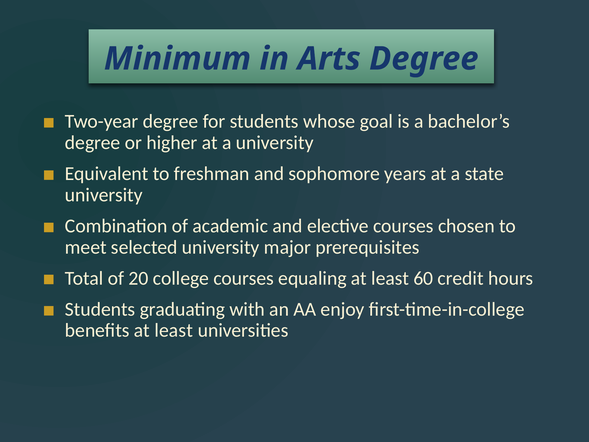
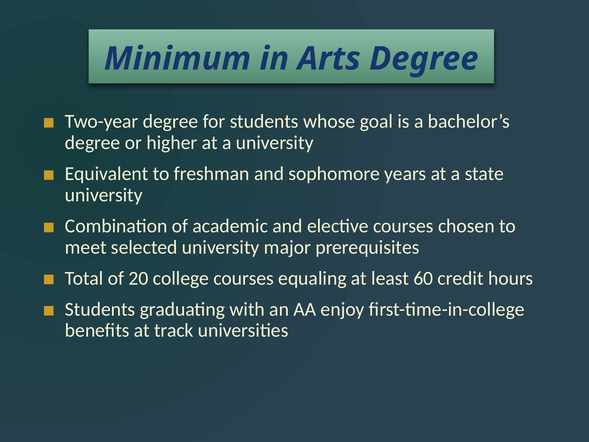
benefits at least: least -> track (174, 330)
